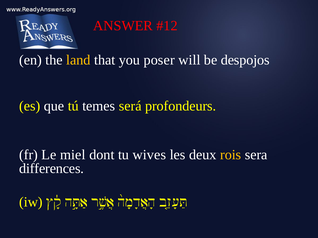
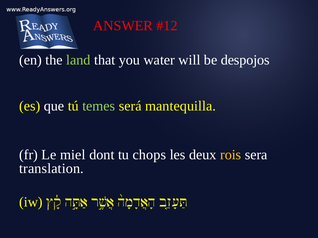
land colour: yellow -> light green (78, 60)
poser: poser -> water (159, 60)
temes colour: white -> light green (99, 106)
profondeurs: profondeurs -> mantequilla (181, 106)
wives: wives -> chops (149, 155)
differences: differences -> translation (51, 169)
